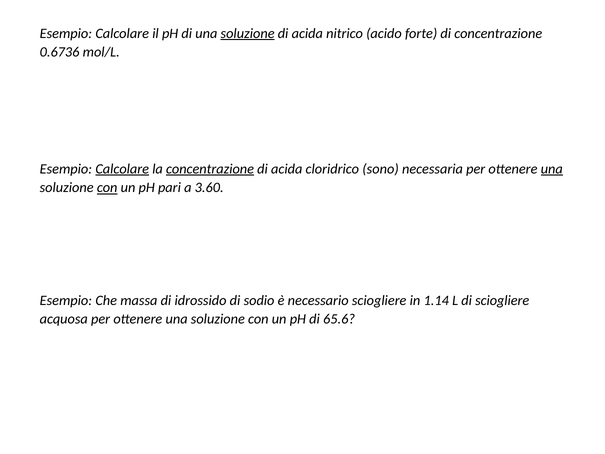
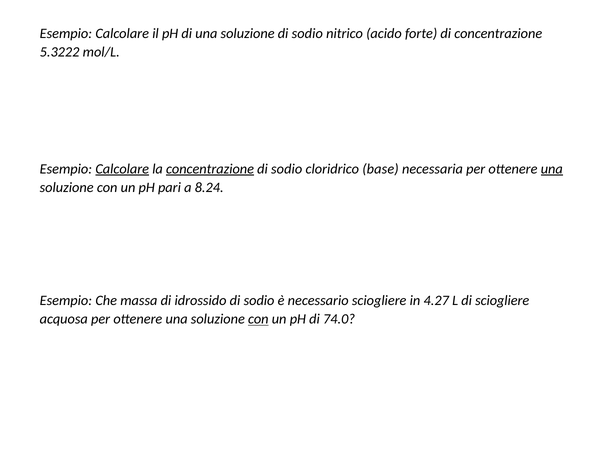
soluzione underline: present -> none (248, 33)
acida: acida -> sodio (307, 33)
0.6736: 0.6736 -> 5.3222 (60, 52)
acida: acida -> sodio (287, 169)
sono: sono -> base (380, 169)
con underline: present -> none (107, 188)
3.60: 3.60 -> 8.24 (209, 188)
1.14: 1.14 -> 4.27 (436, 300)
con underline: none -> present (258, 319)
65.6: 65.6 -> 74.0 (339, 319)
